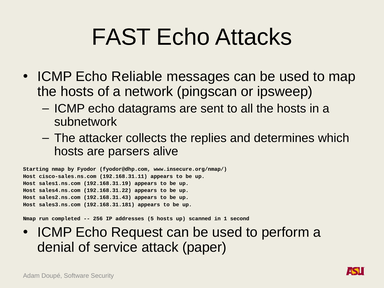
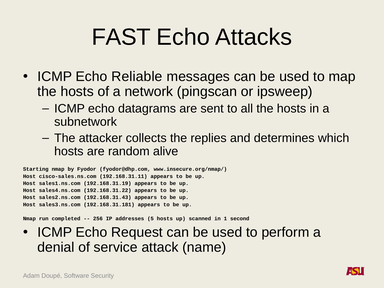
parsers: parsers -> random (129, 151)
paper: paper -> name (204, 247)
